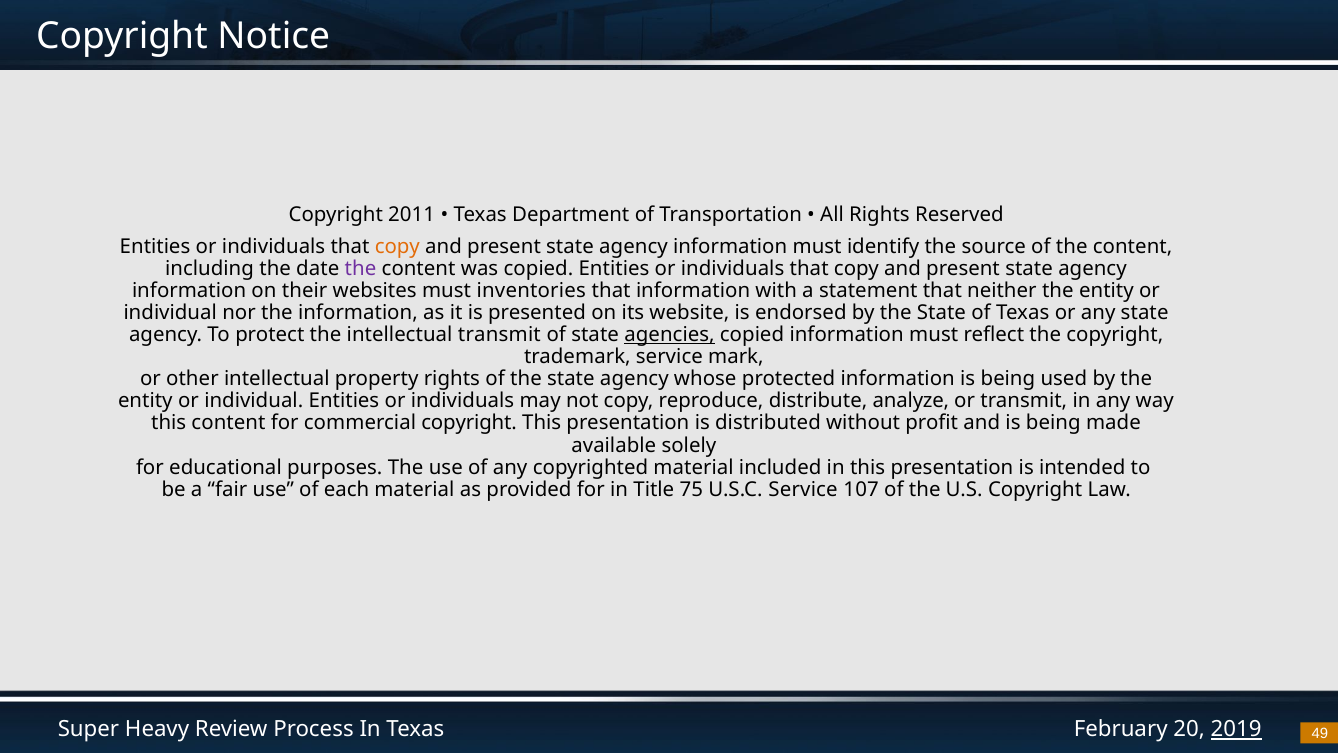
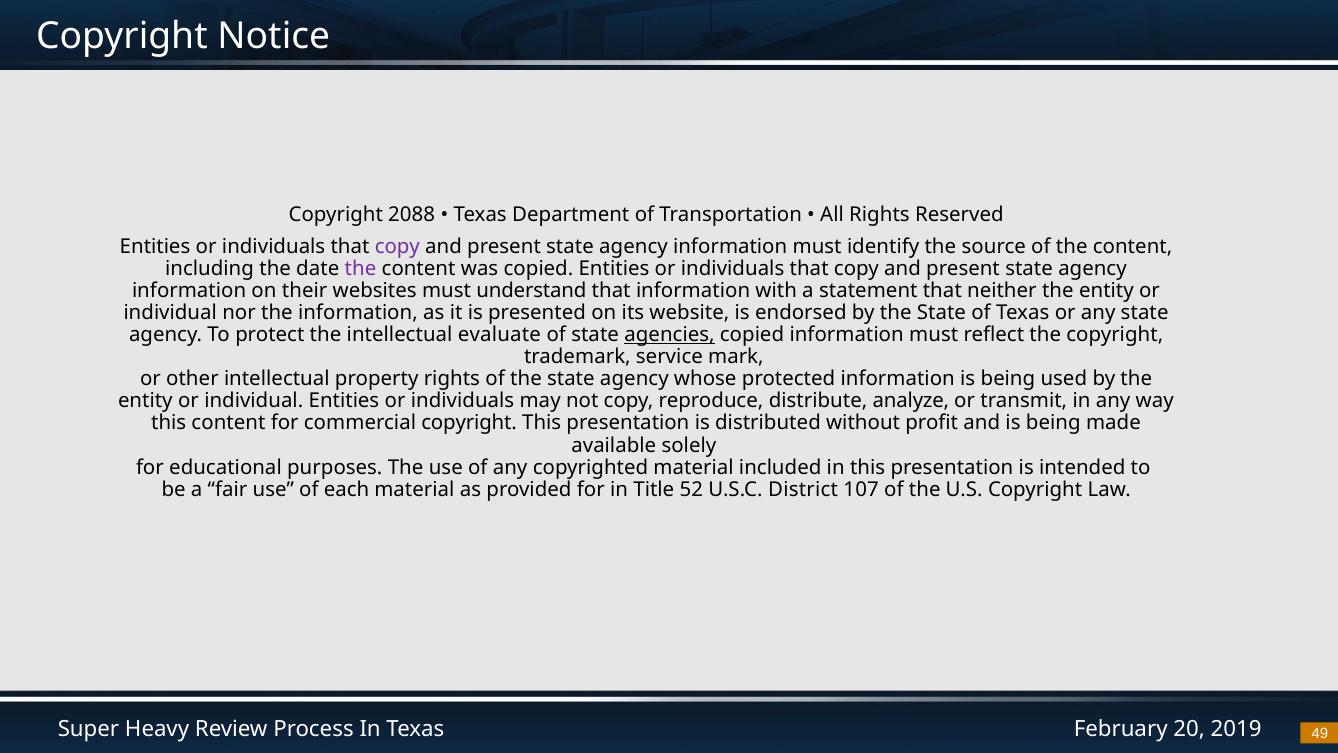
2011: 2011 -> 2088 (412, 214)
copy colour: orange -> purple (397, 246)
inventories: inventories -> understand (531, 291)
intellectual transmit: transmit -> evaluate (499, 335)
75: 75 -> 52 (691, 489)
U.S.C Service: Service -> District (803, 489)
2019 underline: present -> none (1236, 729)
